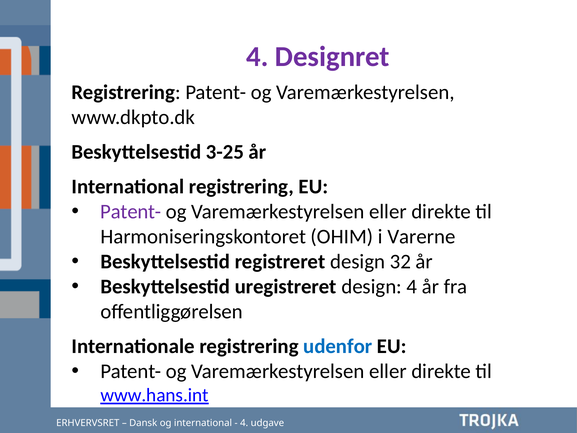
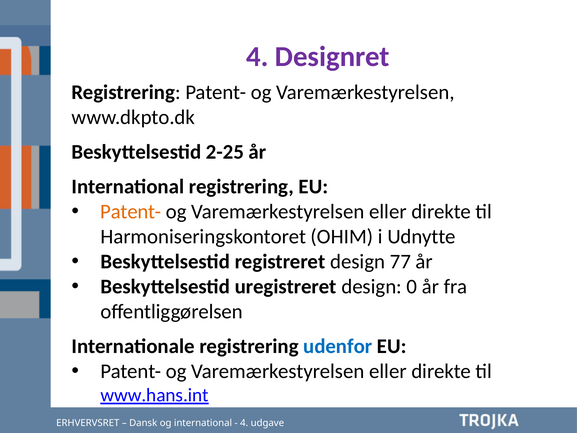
3-25: 3-25 -> 2-25 (225, 152)
Patent- colour: purple -> orange (131, 212)
Varerne: Varerne -> Udnytte (421, 237)
32: 32 -> 77 (400, 261)
design 4: 4 -> 0 (412, 286)
